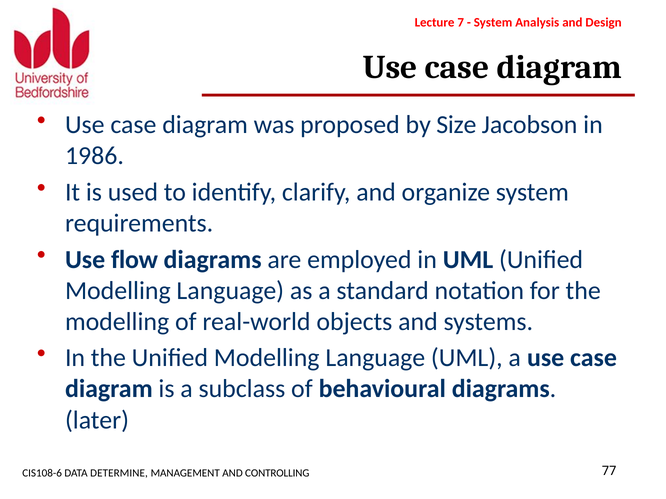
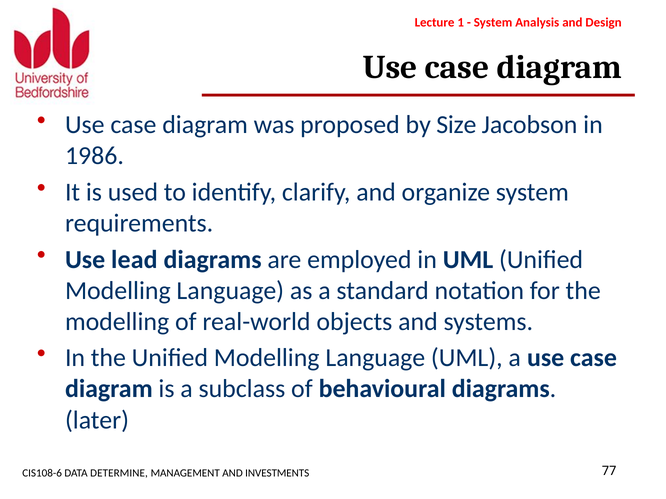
7: 7 -> 1 (461, 22)
flow: flow -> lead (134, 260)
CONTROLLING: CONTROLLING -> INVESTMENTS (277, 474)
